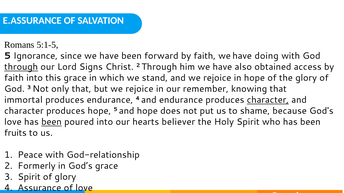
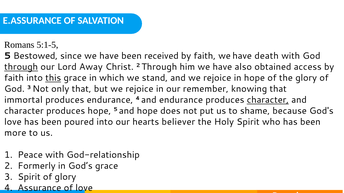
Ignorance: Ignorance -> Bestowed (36, 56)
forward: forward -> received (161, 56)
doing: doing -> death (267, 56)
Signs: Signs -> Away (91, 67)
this underline: none -> present (53, 78)
been underline: present -> none (51, 122)
fruits: fruits -> more (15, 133)
